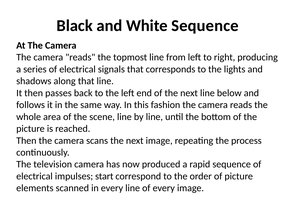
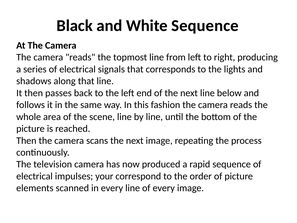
start: start -> your (104, 176)
